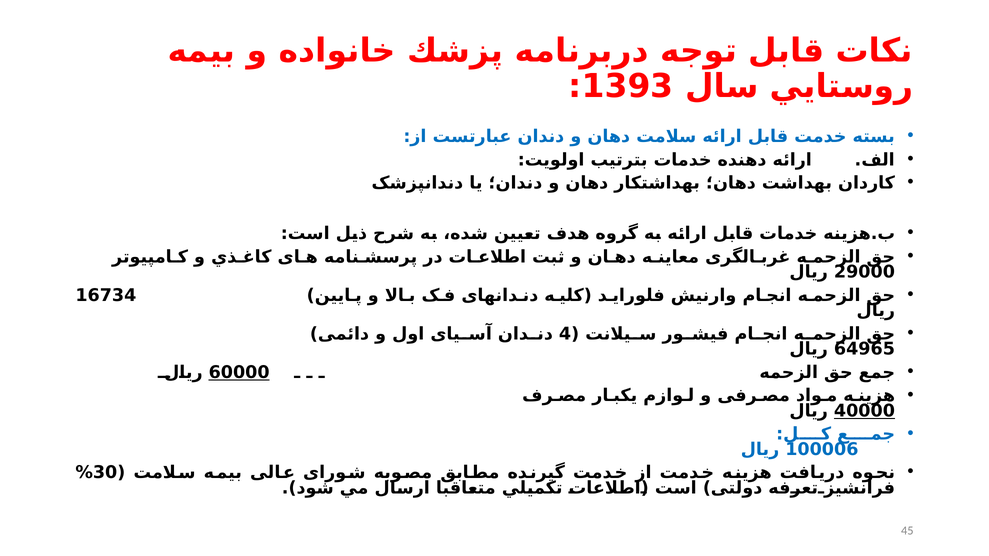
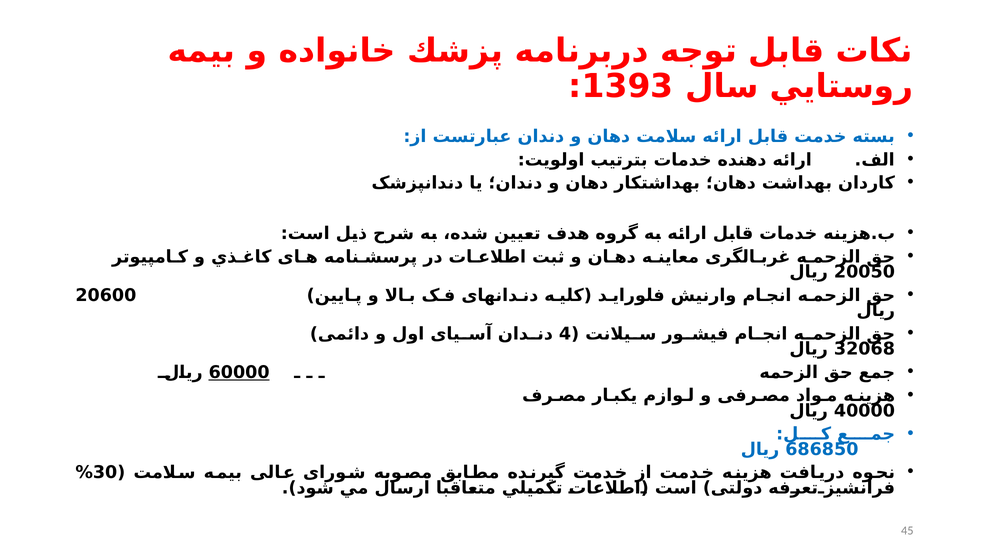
29000: 29000 -> 20050 (864, 272)
16734: 16734 -> 20600 (106, 296)
64965: 64965 -> 32068 (864, 349)
40000 underline: present -> none (864, 411)
100006: 100006 -> 686850 (822, 450)
